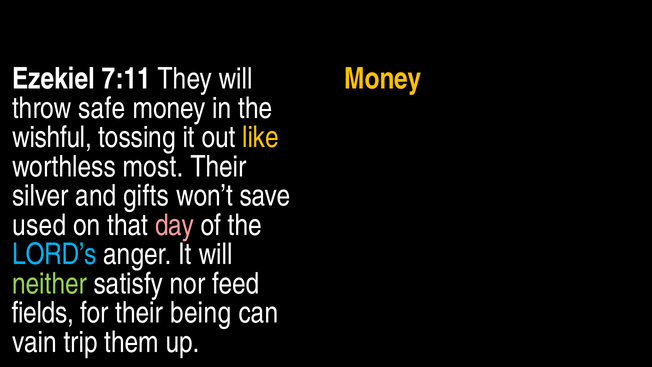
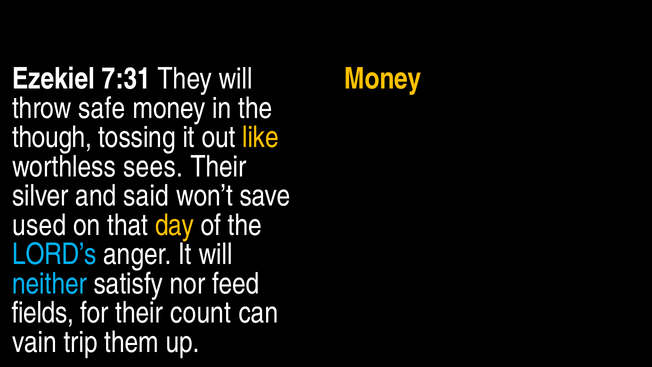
7:11: 7:11 -> 7:31 (126, 79)
wishful: wishful -> though (52, 137)
most: most -> sees (153, 167)
gifts: gifts -> said (146, 196)
day colour: pink -> yellow (175, 225)
neither colour: light green -> light blue (50, 283)
being: being -> count (201, 313)
